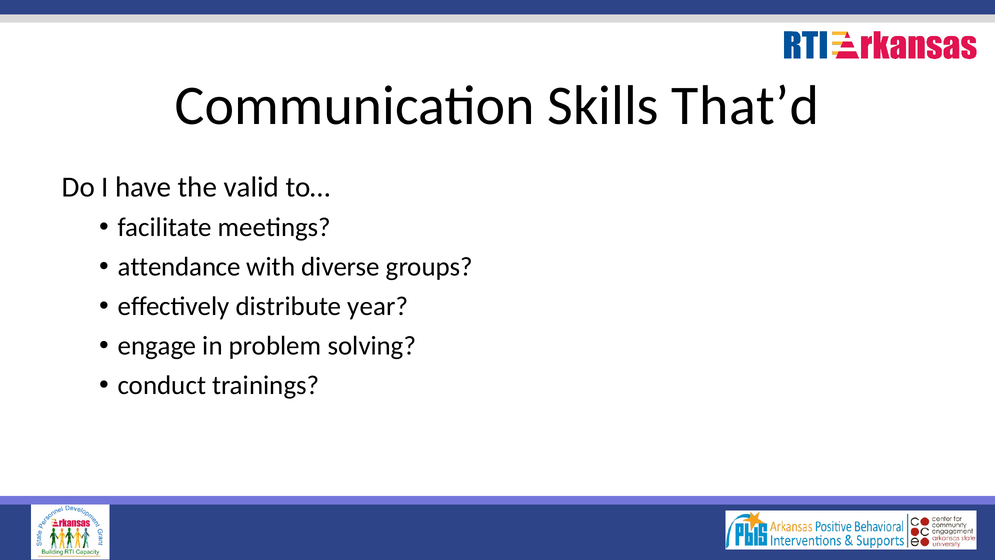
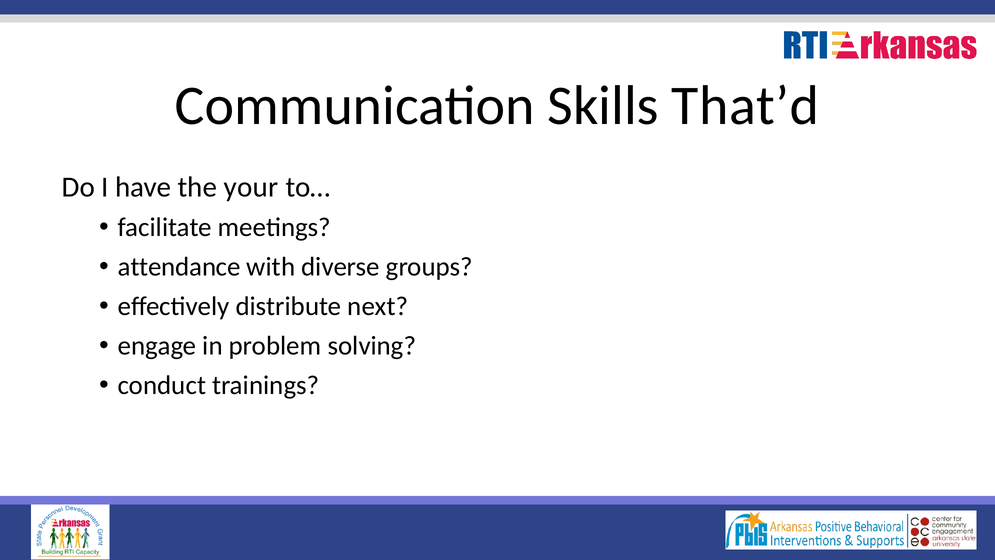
valid: valid -> your (251, 187)
year: year -> next (378, 306)
